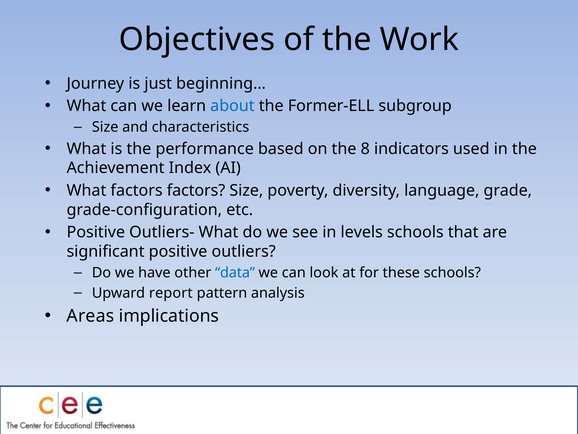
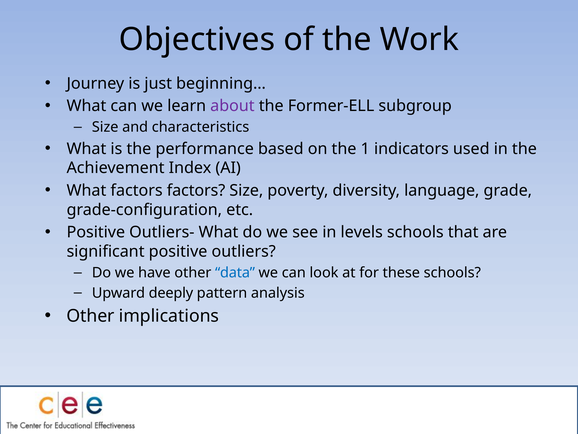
about colour: blue -> purple (232, 106)
8: 8 -> 1 (365, 149)
report: report -> deeply (171, 293)
Areas: Areas -> Other (91, 316)
